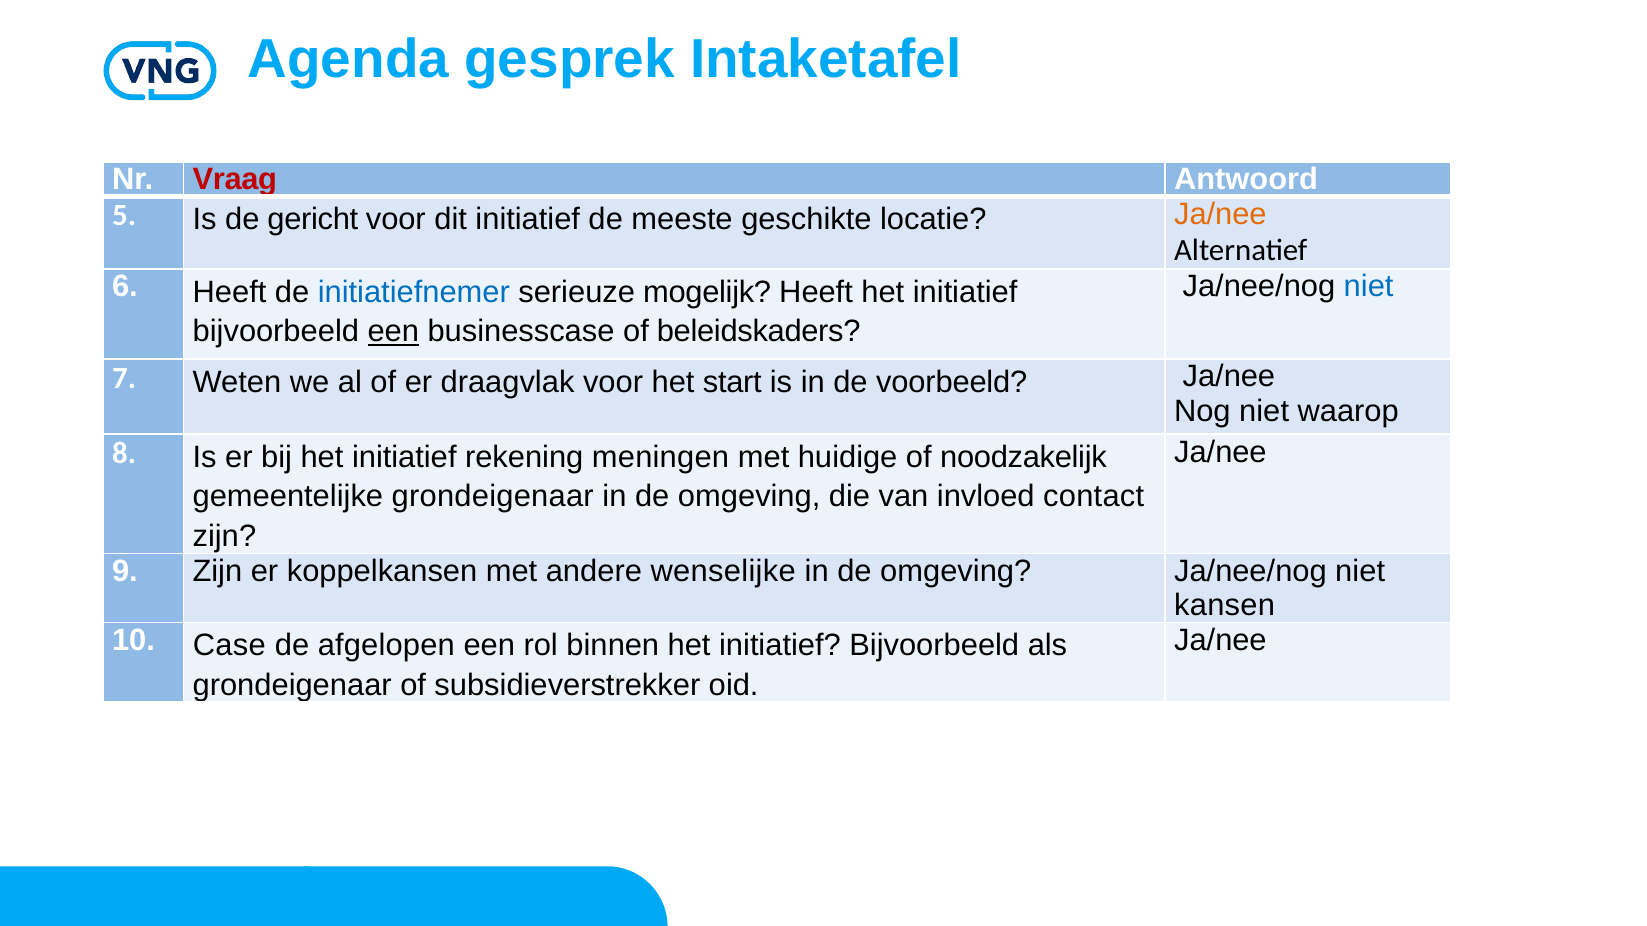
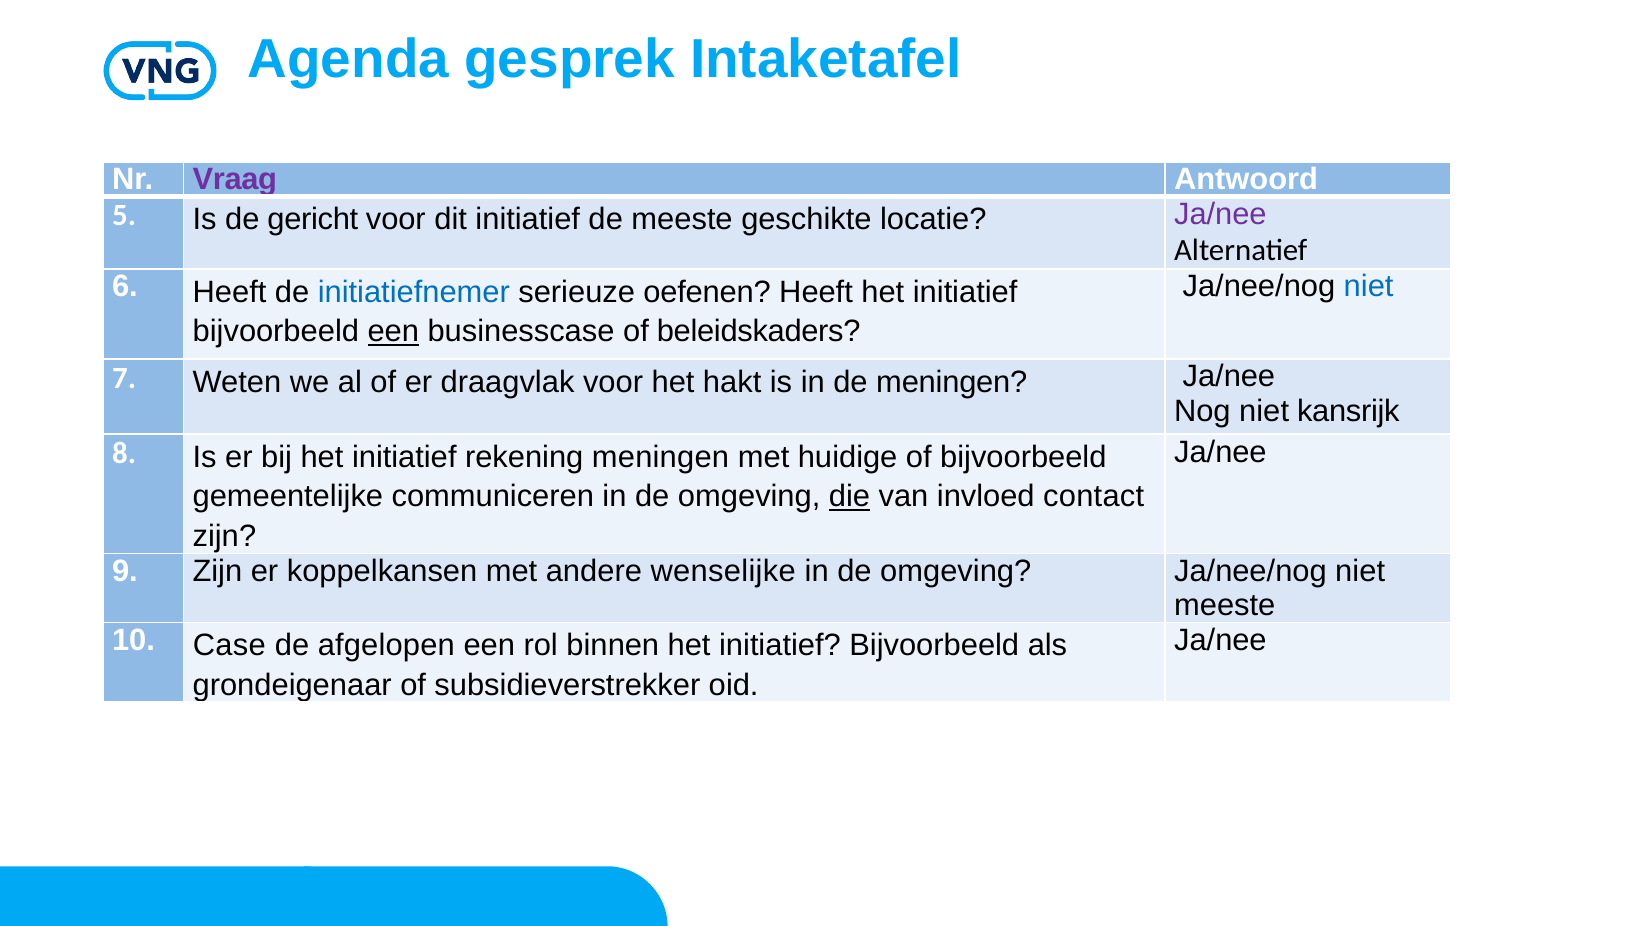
Vraag colour: red -> purple (235, 180)
Ja/nee colour: orange -> purple (1220, 214)
mogelijk: mogelijk -> oefenen (707, 292)
start: start -> hakt (732, 382)
de voorbeeld: voorbeeld -> meningen (952, 382)
waarop: waarop -> kansrijk (1348, 412)
of noodzakelijk: noodzakelijk -> bijvoorbeeld (1023, 457)
gemeentelijke grondeigenaar: grondeigenaar -> communiceren (493, 497)
die underline: none -> present (850, 497)
kansen: kansen -> meeste (1225, 606)
